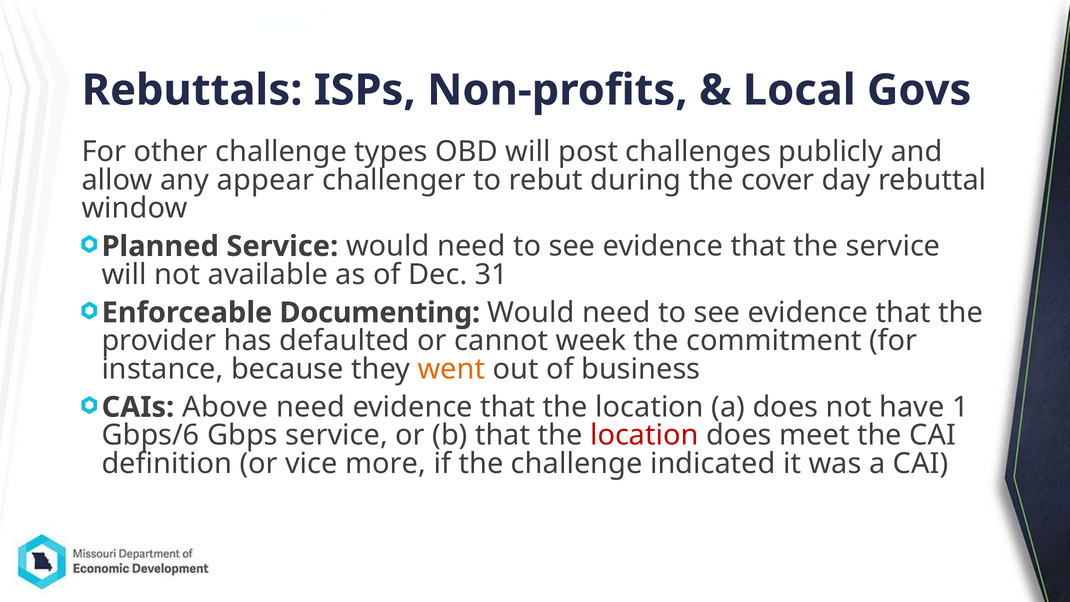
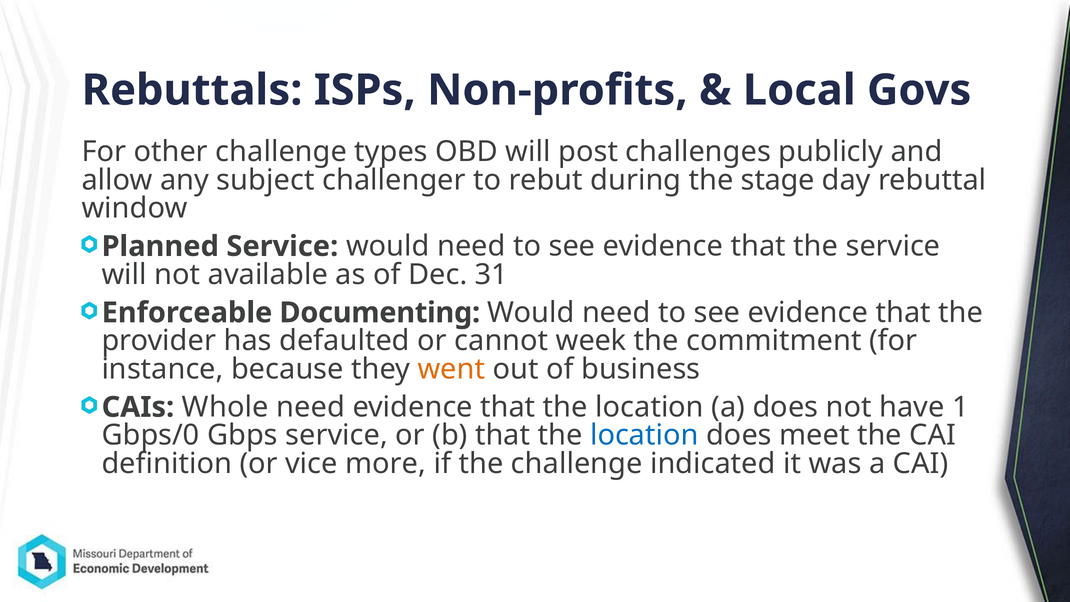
appear: appear -> subject (266, 180)
cover: cover -> stage (778, 180)
Above: Above -> Whole (225, 407)
Gbps/6: Gbps/6 -> Gbps/0 (151, 435)
location colour: red -> blue (644, 435)
